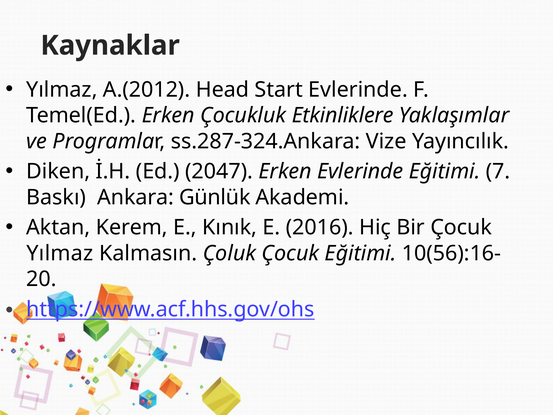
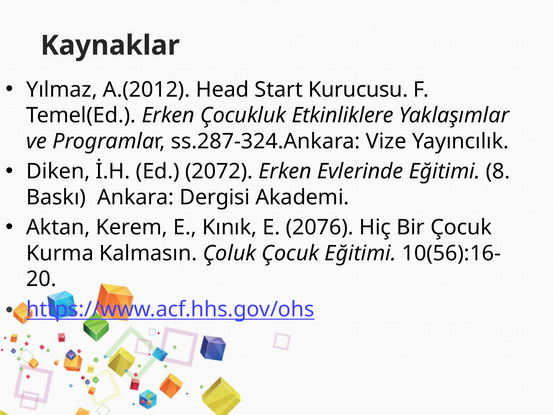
Start Evlerinde: Evlerinde -> Kurucusu (358, 90)
2047: 2047 -> 2072 (219, 171)
7: 7 -> 8 (498, 171)
Günlük: Günlük -> Dergisi (215, 197)
2016: 2016 -> 2076 (320, 227)
Yılmaz: Yılmaz -> Kurma (60, 253)
